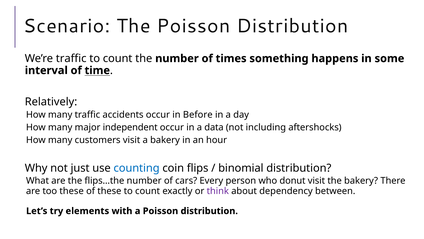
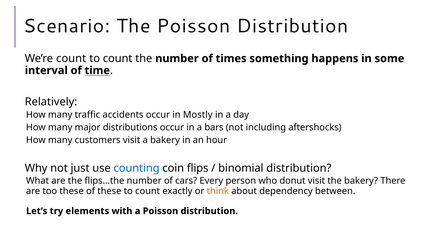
We’re traffic: traffic -> count (71, 58)
Before: Before -> Mostly (198, 114)
independent: independent -> distributions (130, 127)
data: data -> bars (214, 127)
think colour: purple -> orange (218, 191)
